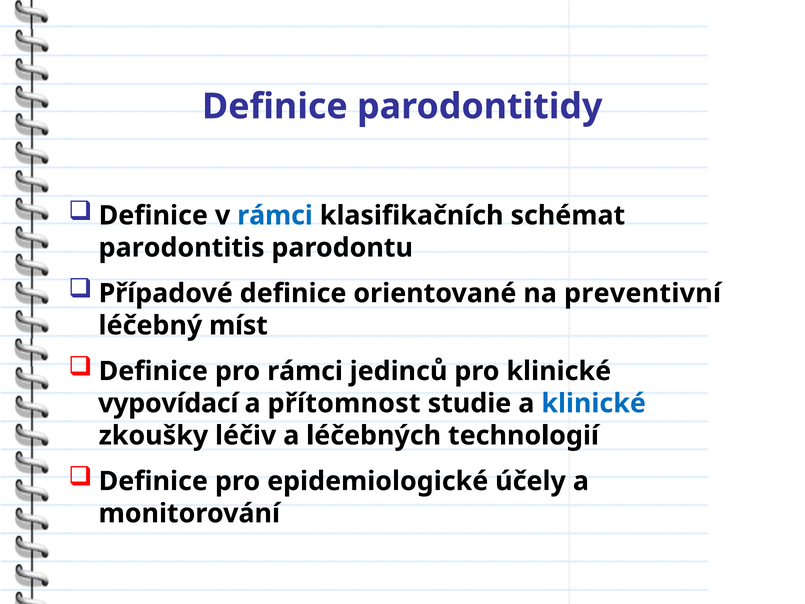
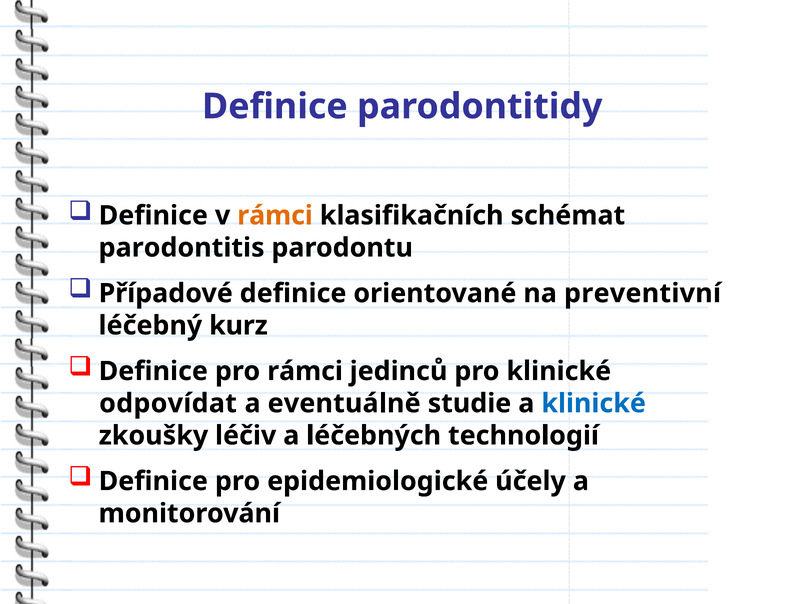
rámci colour: blue -> orange (275, 215)
míst: míst -> kurz (238, 325)
vypovídací: vypovídací -> odpovídat (168, 403)
přítomnost: přítomnost -> eventuálně (344, 403)
